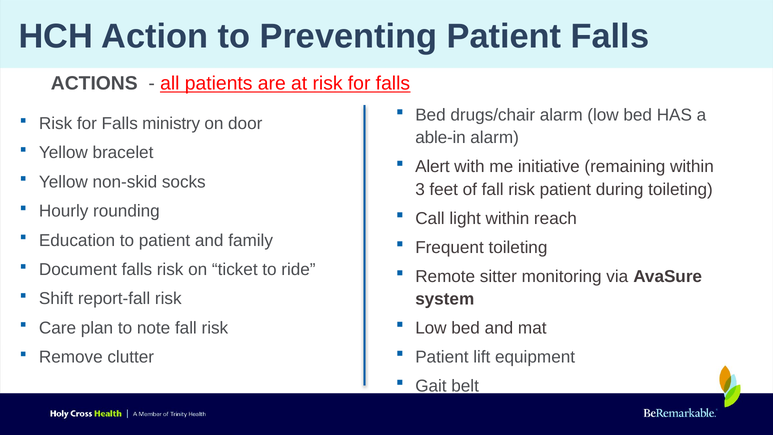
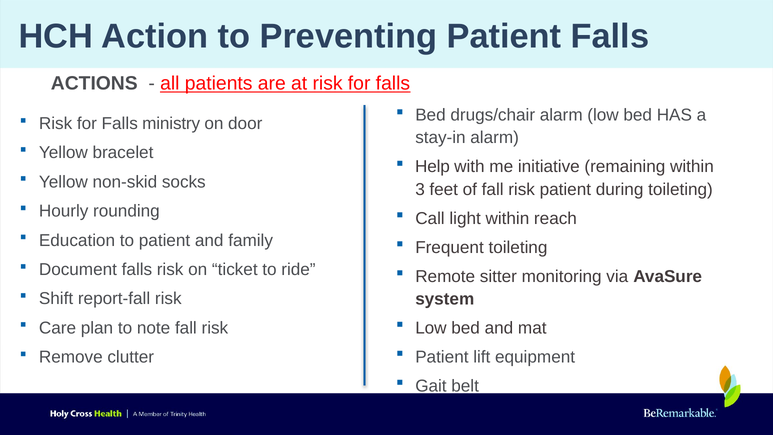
able-in: able-in -> stay-in (440, 138)
Alert: Alert -> Help (432, 167)
